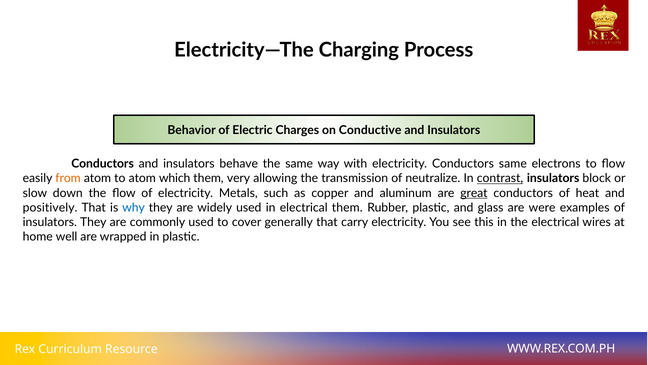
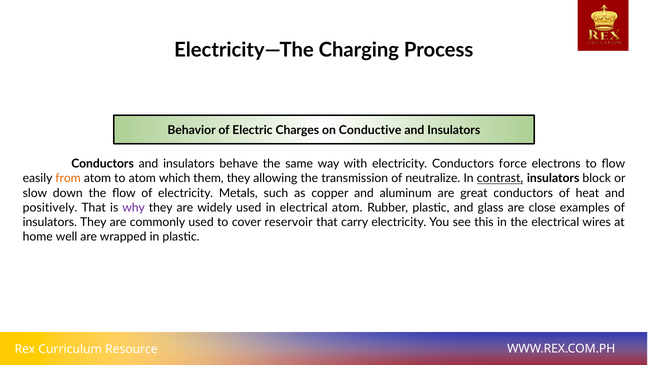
Conductors same: same -> force (513, 164)
them very: very -> they (239, 178)
great underline: present -> none (474, 193)
why colour: blue -> purple (134, 207)
electrical them: them -> atom (347, 207)
were: were -> close (542, 207)
generally: generally -> reservoir (289, 222)
